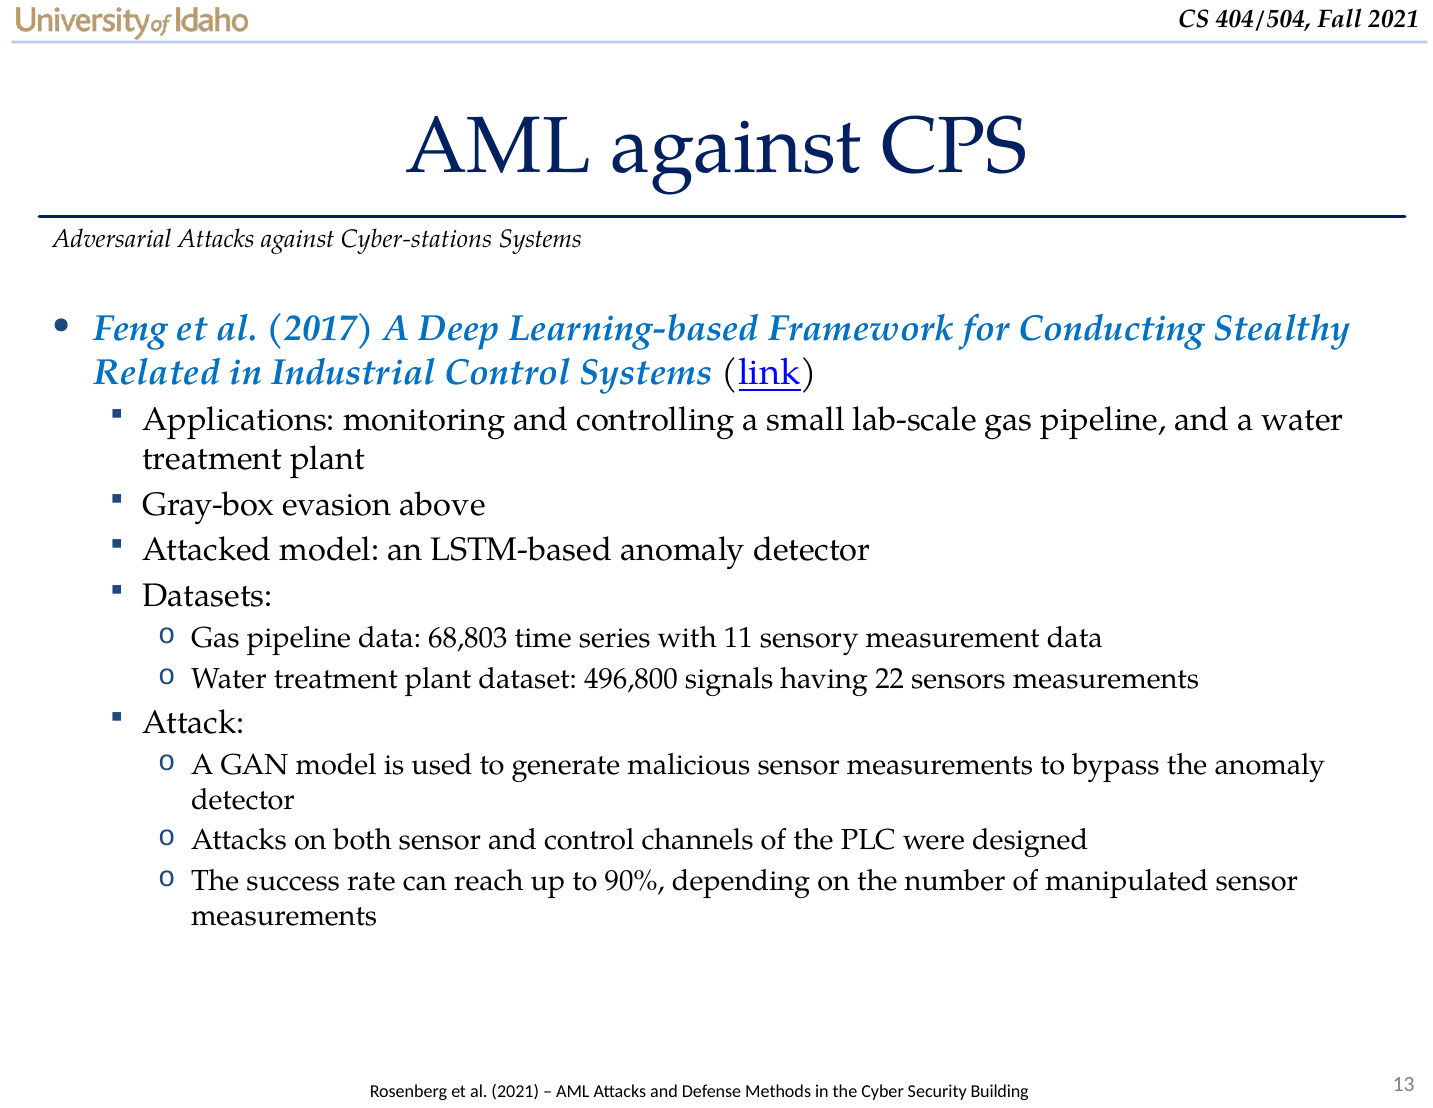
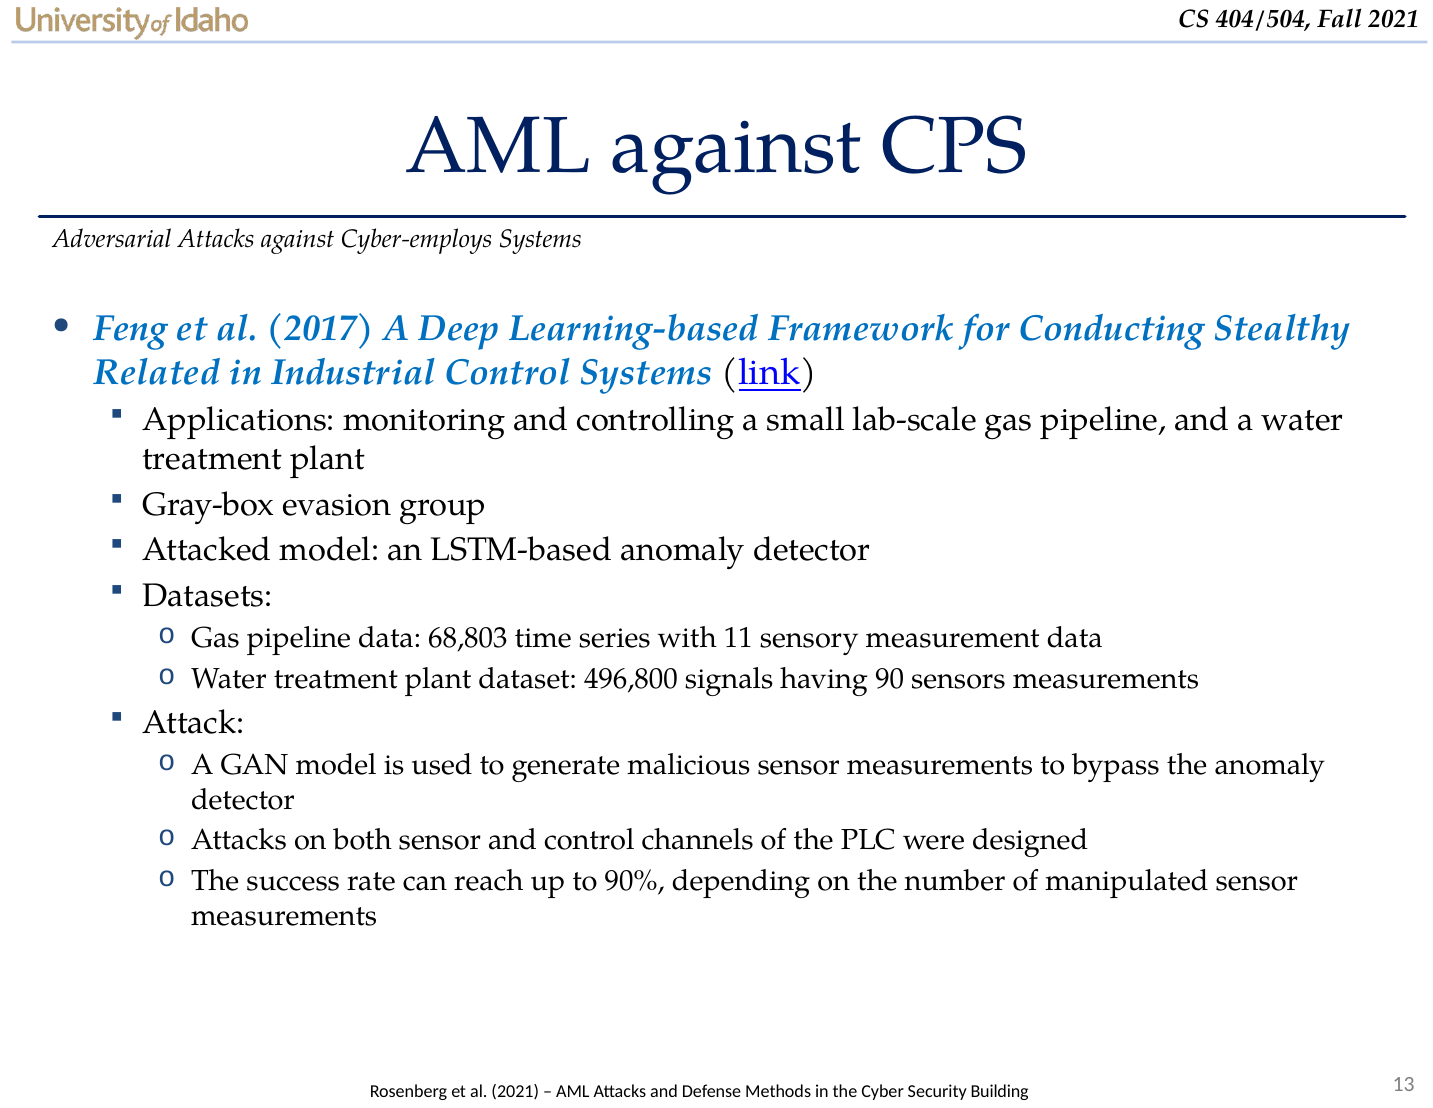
Cyber-stations: Cyber-stations -> Cyber-employs (417, 239)
above: above -> group (443, 504)
22: 22 -> 90 (890, 678)
